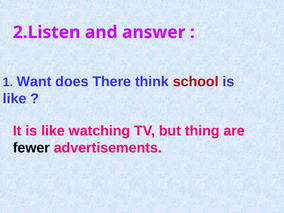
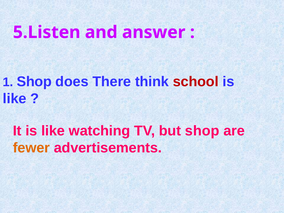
2.Listen: 2.Listen -> 5.Listen (47, 32)
1 Want: Want -> Shop (34, 82)
but thing: thing -> shop (202, 131)
fewer colour: black -> orange (31, 148)
